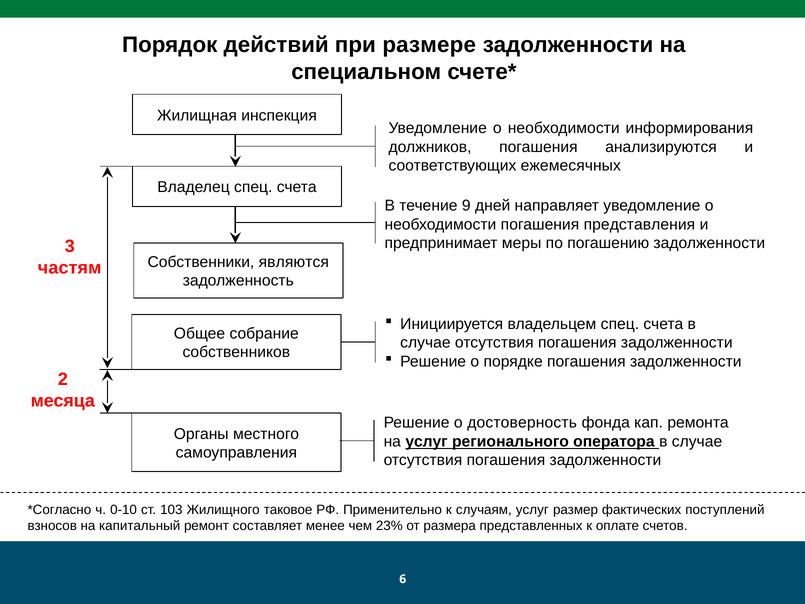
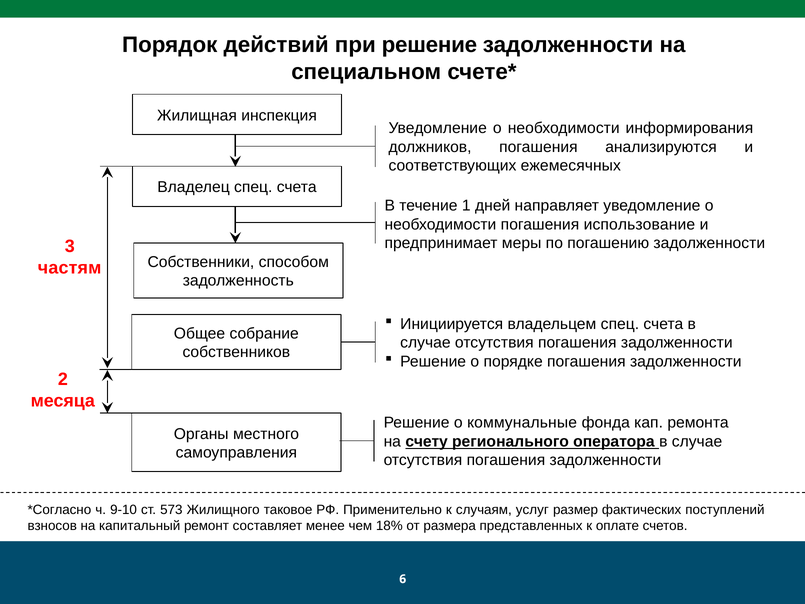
при размере: размере -> решение (429, 45)
9: 9 -> 1 (466, 205)
представления: представления -> использование (639, 224)
являются: являются -> способом (294, 262)
достоверность: достоверность -> коммунальные (522, 422)
на услуг: услуг -> счету (427, 441)
0-10: 0-10 -> 9-10 (124, 509)
103: 103 -> 573 (171, 509)
23%: 23% -> 18% (389, 526)
